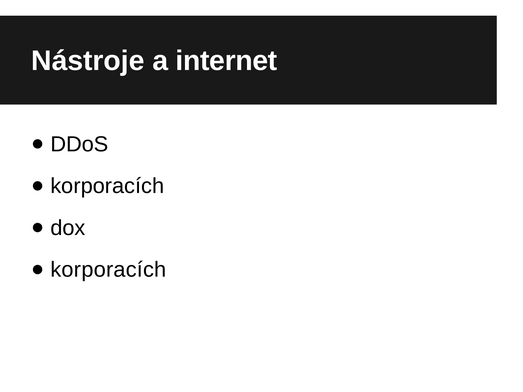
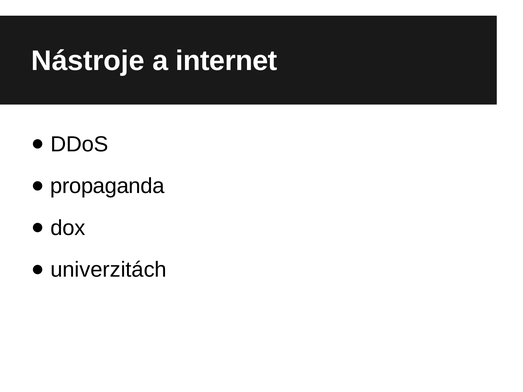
korporacích: korporacích -> propaganda (107, 186)
korporacích: korporacích -> univerzitách (109, 270)
